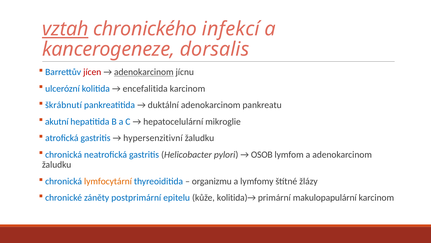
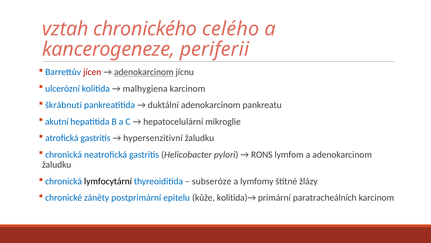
vztah underline: present -> none (65, 29)
infekcí: infekcí -> celého (231, 29)
dorsalis: dorsalis -> periferii (214, 49)
encefalitida: encefalitida -> malhygiena (145, 88)
OSOB: OSOB -> RONS (262, 154)
lymfocytární colour: orange -> black (108, 181)
organizmu: organizmu -> subseróze (212, 181)
makulopapulární: makulopapulární -> paratracheálních (325, 197)
